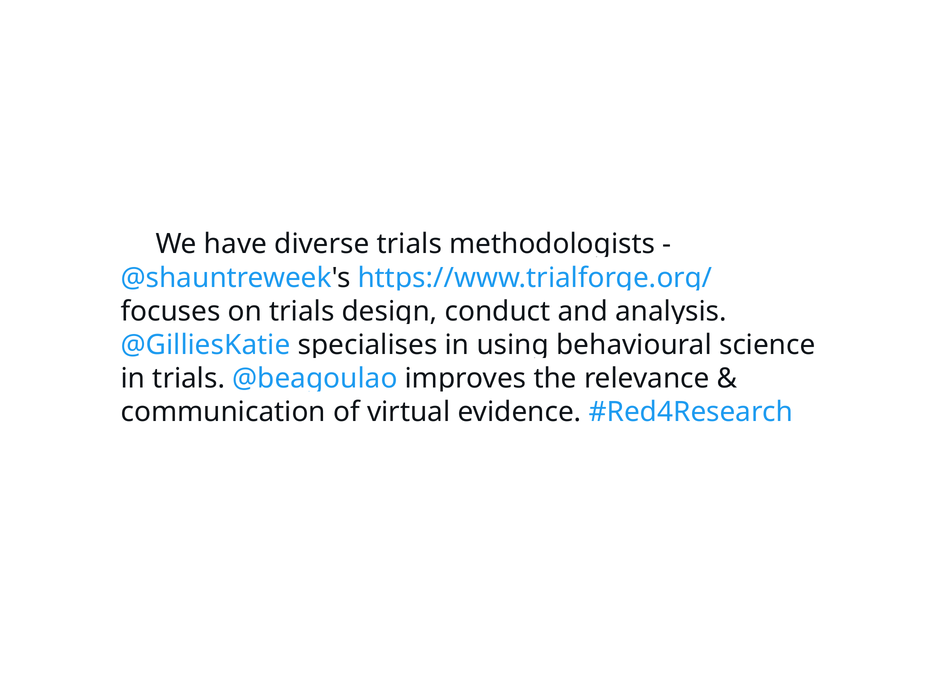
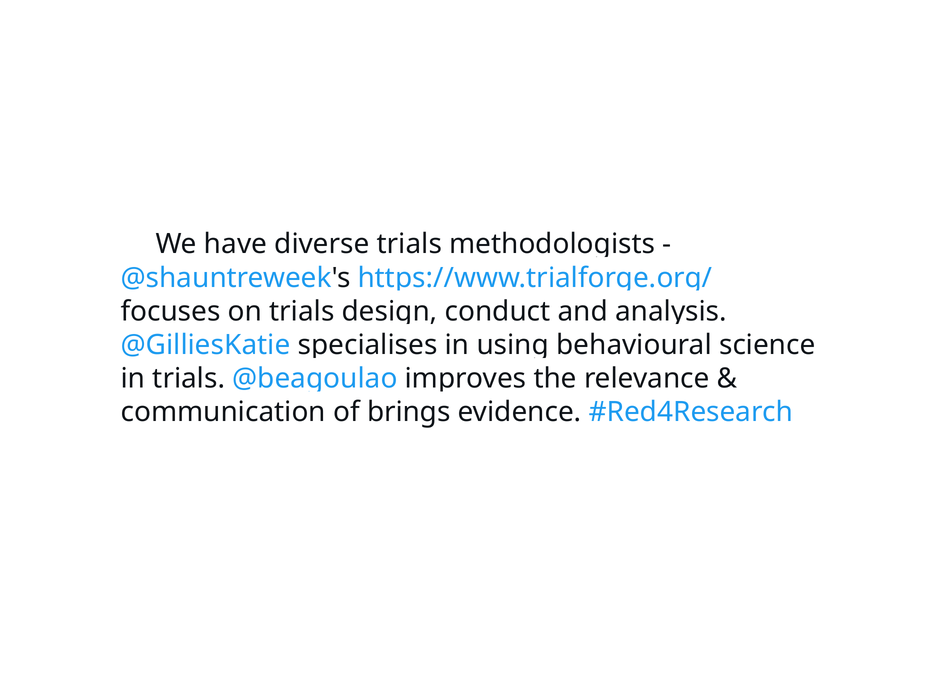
virtual: virtual -> brings (409, 412)
